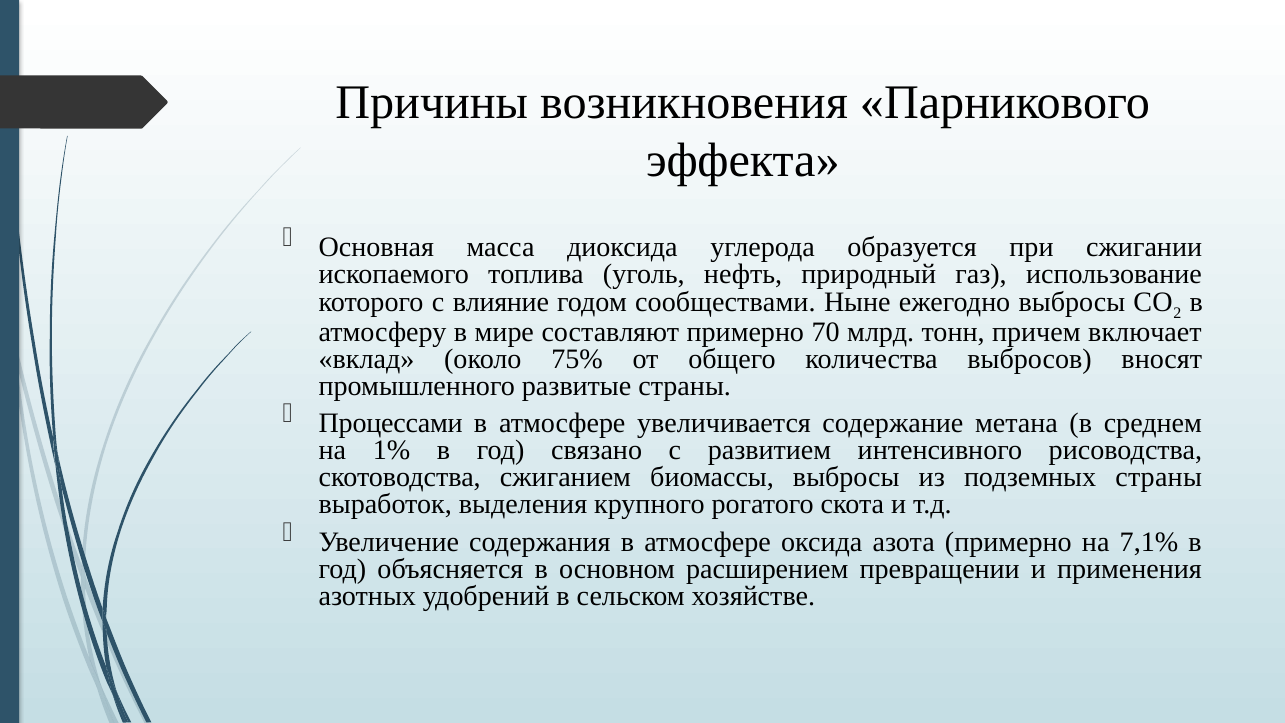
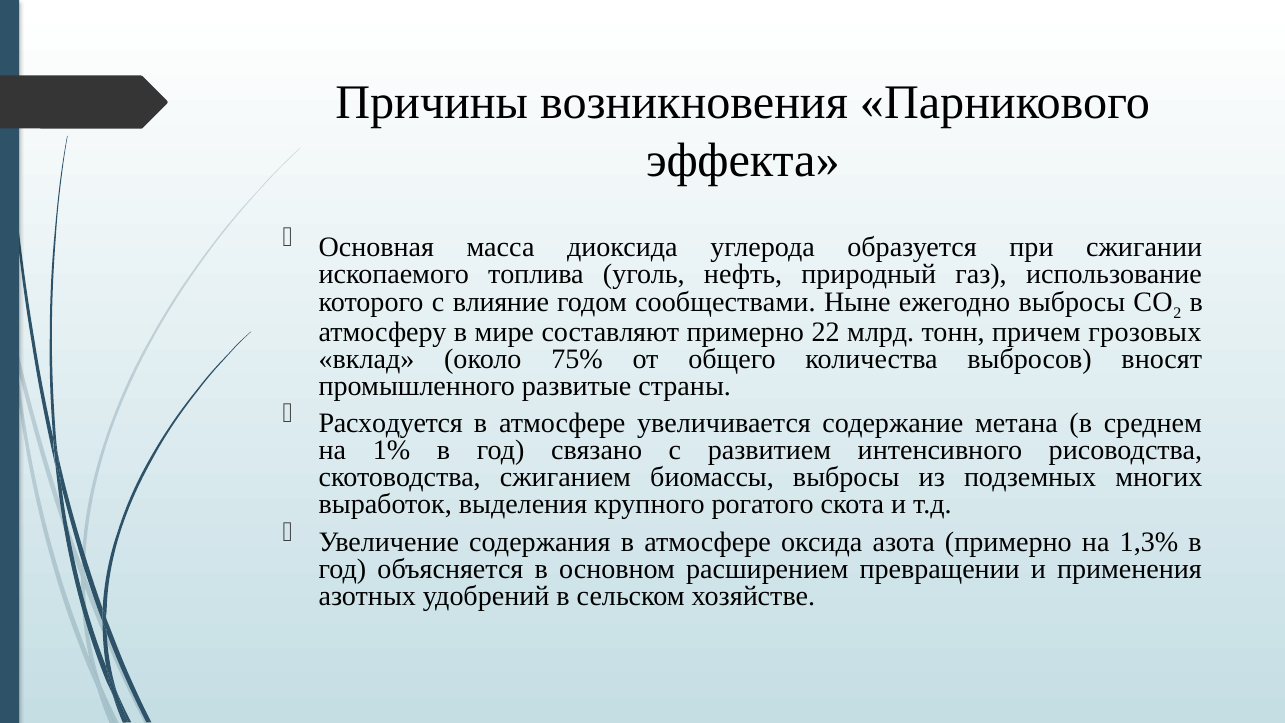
70: 70 -> 22 (826, 332)
включает: включает -> грозовых (1145, 332)
Процессами: Процессами -> Расходуется (391, 424)
подземных страны: страны -> многих (1159, 478)
7,1%: 7,1% -> 1,3% (1149, 542)
